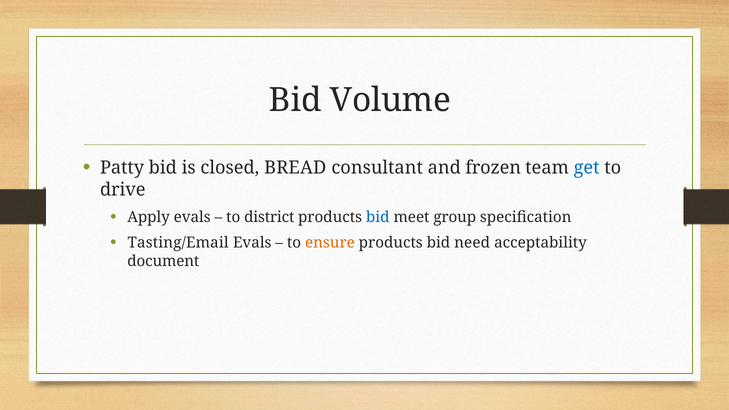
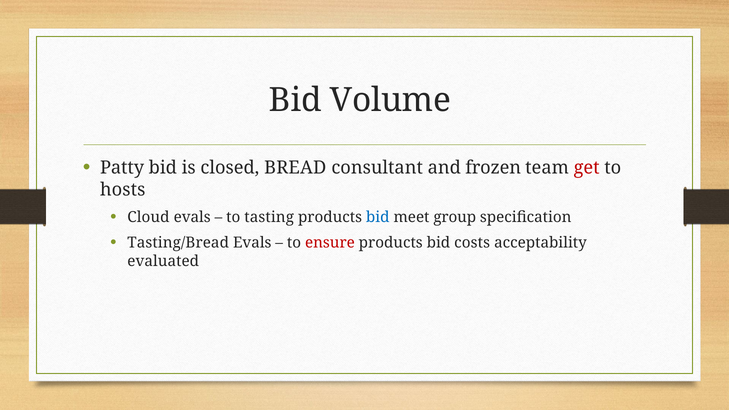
get colour: blue -> red (587, 168)
drive: drive -> hosts (123, 190)
Apply: Apply -> Cloud (148, 217)
district: district -> tasting (269, 217)
Tasting/Email: Tasting/Email -> Tasting/Bread (178, 243)
ensure colour: orange -> red (330, 243)
need: need -> costs (472, 243)
document: document -> evaluated (163, 261)
